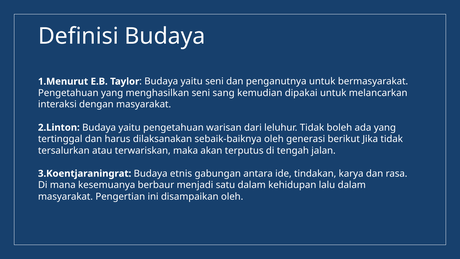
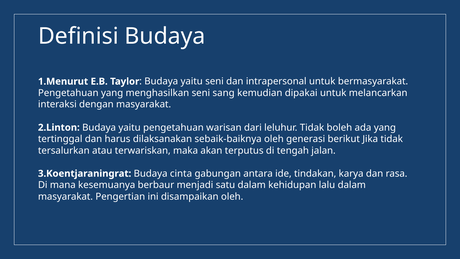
penganutnya: penganutnya -> intrapersonal (276, 81)
etnis: etnis -> cinta (181, 173)
